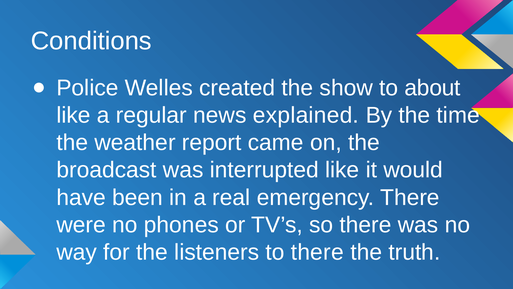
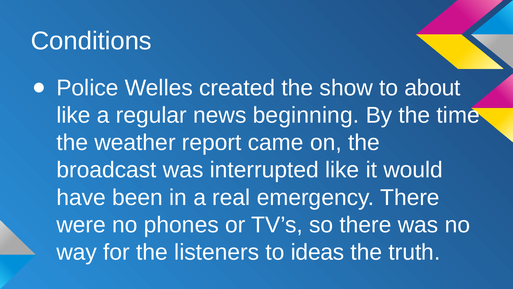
explained: explained -> beginning (306, 115)
to there: there -> ideas (318, 252)
